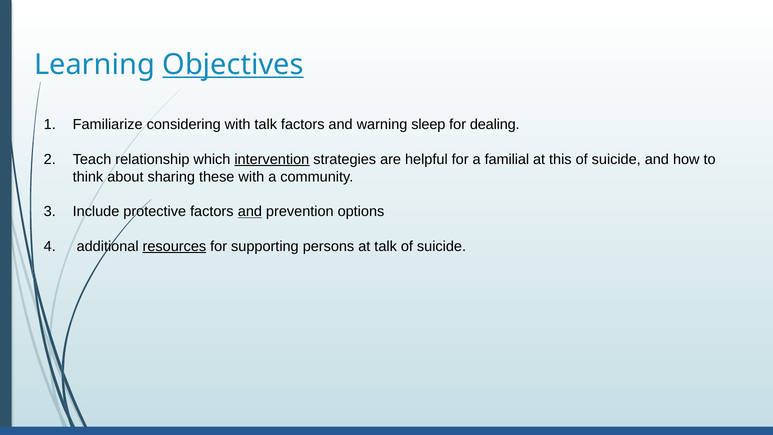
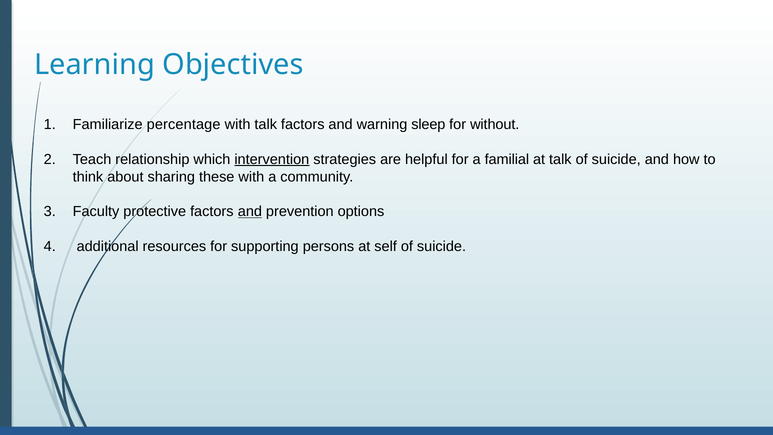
Objectives underline: present -> none (233, 65)
considering: considering -> percentage (184, 124)
dealing: dealing -> without (495, 124)
at this: this -> talk (560, 159)
Include: Include -> Faculty (96, 211)
resources underline: present -> none (174, 246)
at talk: talk -> self (386, 246)
